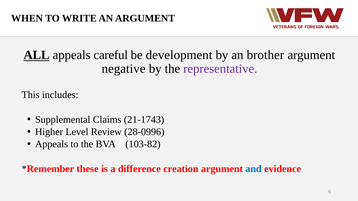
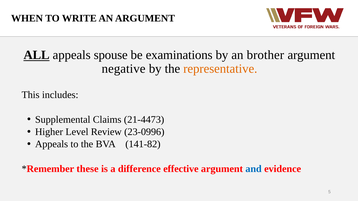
careful: careful -> spouse (111, 55)
development: development -> examinations (179, 55)
representative colour: purple -> orange (220, 69)
21-1743: 21-1743 -> 21-4473 (144, 120)
28-0996: 28-0996 -> 23-0996 (144, 132)
103-82: 103-82 -> 141-82 (143, 144)
creation: creation -> effective (181, 169)
